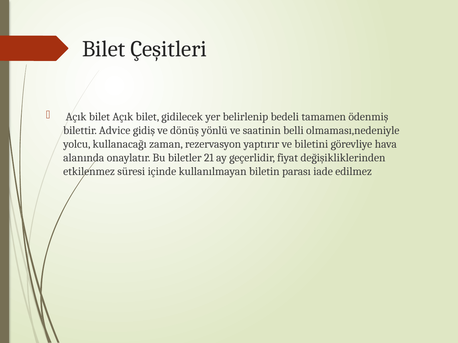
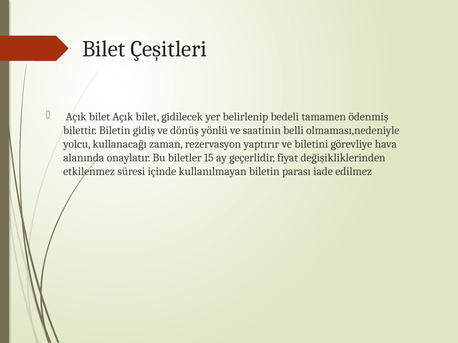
bilettir Advice: Advice -> Biletin (115, 131)
21: 21 -> 15 (209, 158)
